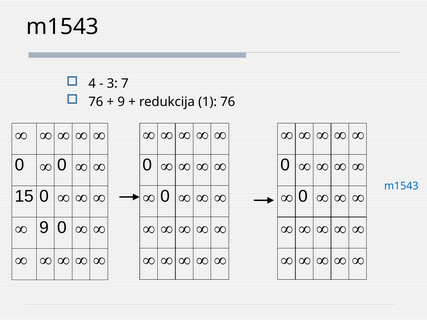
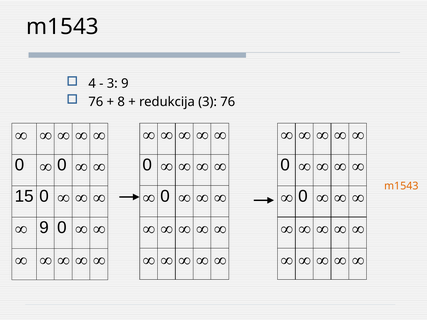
3 7: 7 -> 9 (125, 84)
9: 9 -> 8 (121, 102)
redukcija 1: 1 -> 3 (208, 102)
m1543 colour: blue -> orange (401, 186)
